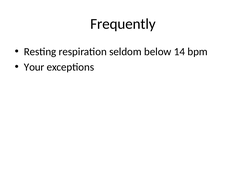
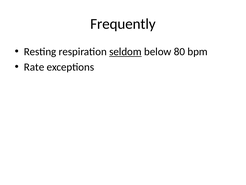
seldom underline: none -> present (125, 52)
14: 14 -> 80 (179, 52)
Your: Your -> Rate (34, 67)
